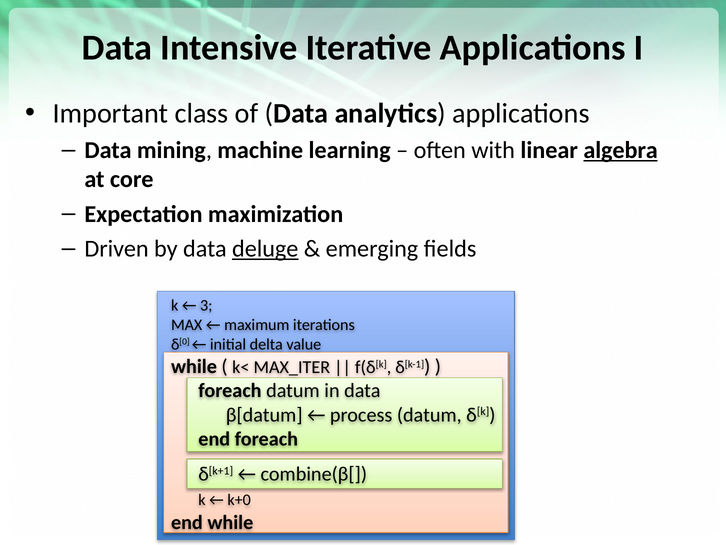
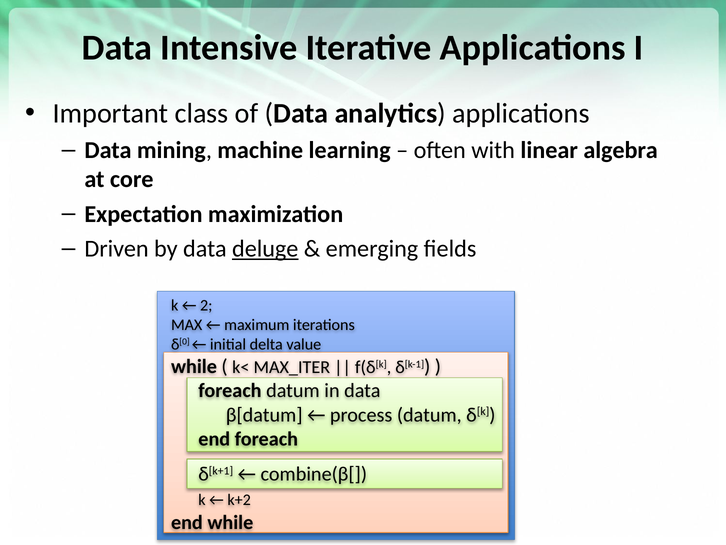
algebra underline: present -> none (621, 150)
3: 3 -> 2 (206, 305)
k+0: k+0 -> k+2 (239, 499)
